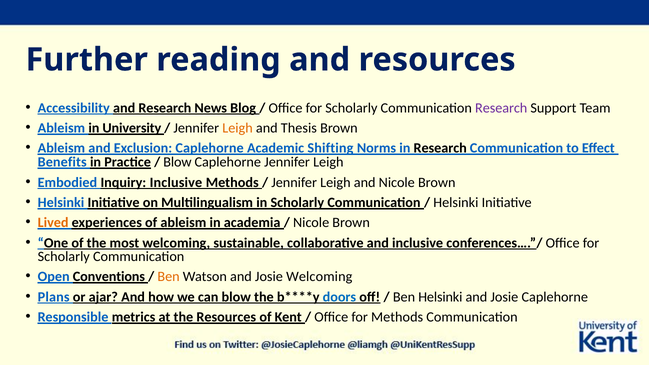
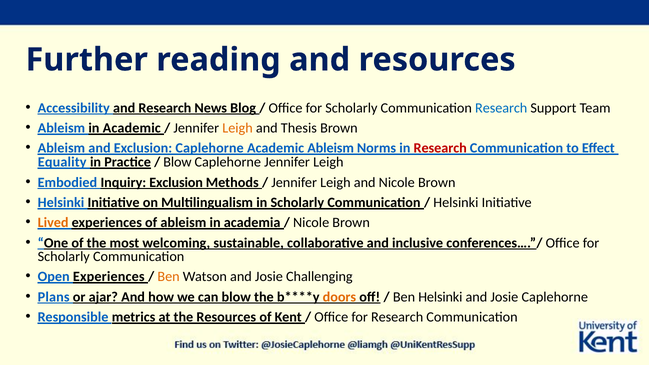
Research colour: purple -> blue (501, 108)
in University: University -> Academic (132, 128)
Academic Shifting: Shifting -> Ableism (331, 148)
Research colour: black -> red (440, 148)
Benefits: Benefits -> Equality (62, 162)
Inquiry Inclusive: Inclusive -> Exclusion (176, 182)
Open Conventions: Conventions -> Experiences (109, 277)
Josie Welcoming: Welcoming -> Challenging (319, 277)
doors colour: blue -> orange (339, 297)
for Methods: Methods -> Research (397, 317)
